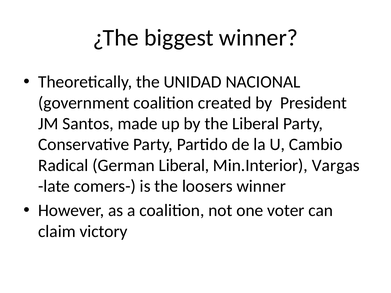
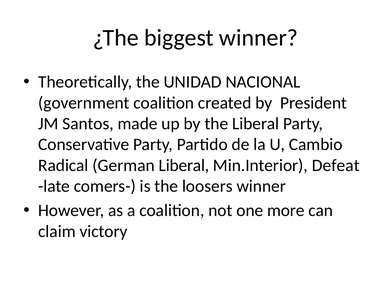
Vargas: Vargas -> Defeat (336, 165)
voter: voter -> more (286, 211)
